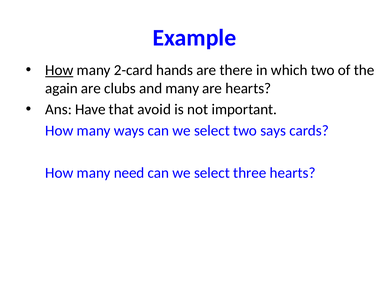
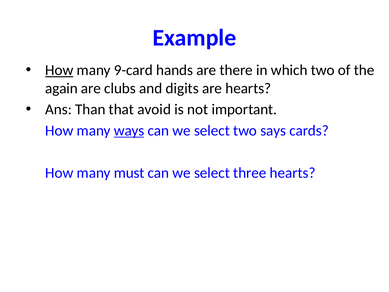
2-card: 2-card -> 9-card (133, 70)
and many: many -> digits (182, 88)
Have: Have -> Than (90, 109)
ways underline: none -> present (129, 131)
need: need -> must (129, 173)
